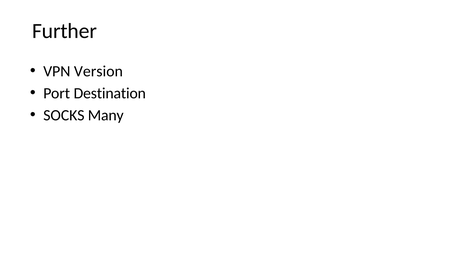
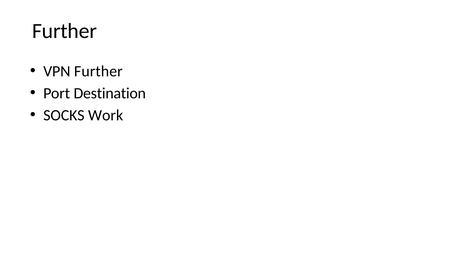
VPN Version: Version -> Further (98, 71)
Many: Many -> Work (106, 115)
